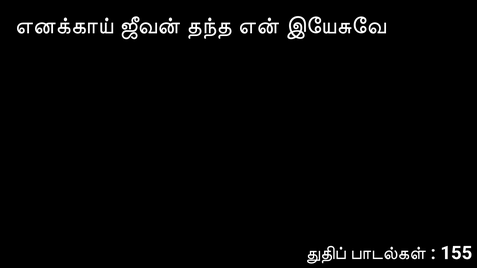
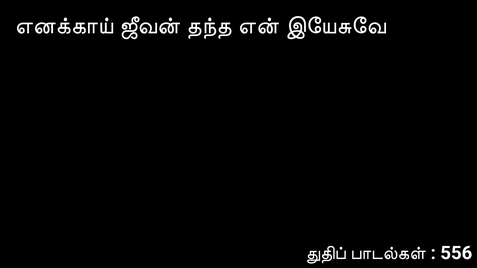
155: 155 -> 556 (456, 253)
